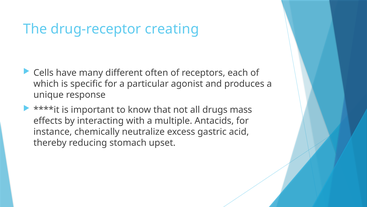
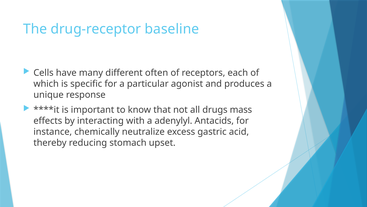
creating: creating -> baseline (172, 29)
multiple: multiple -> adenylyl (173, 120)
